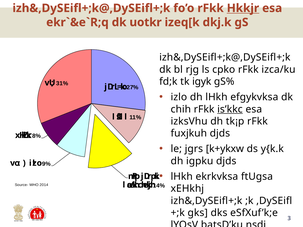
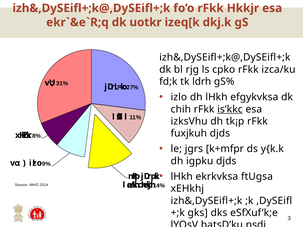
Hkkjr underline: present -> none (243, 8)
igyk: igyk -> ldrh (202, 82)
k+ykxw: k+ykxw -> k+mfpr (225, 149)
